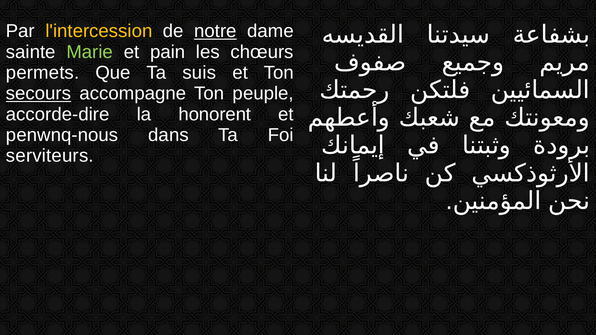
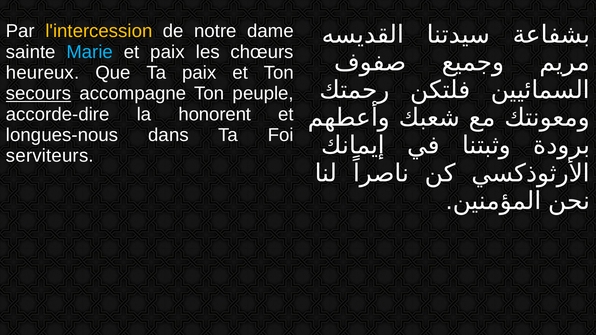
notre underline: present -> none (215, 31)
Marie colour: light green -> light blue (90, 52)
et pain: pain -> paix (167, 52)
permets: permets -> heureux (43, 73)
Ta suis: suis -> paix (199, 73)
penwnq-nous: penwnq-nous -> longues-nous (62, 135)
